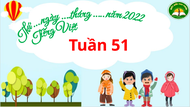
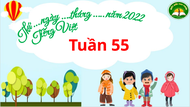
51: 51 -> 55 (120, 45)
